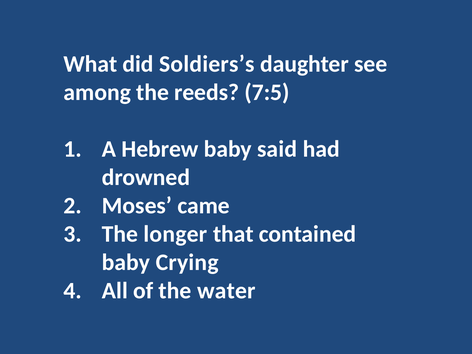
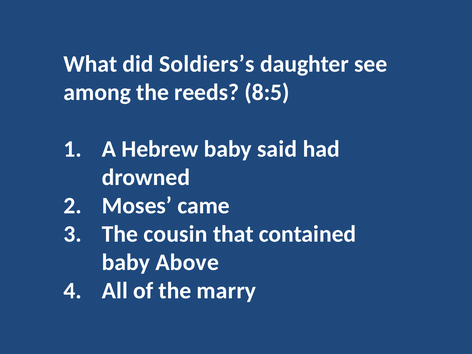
7:5: 7:5 -> 8:5 (267, 92)
longer: longer -> cousin (176, 234)
Crying: Crying -> Above (187, 262)
water: water -> marry (226, 291)
